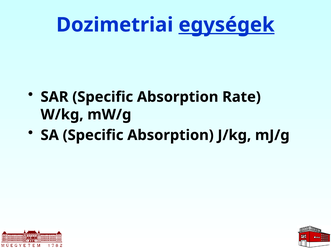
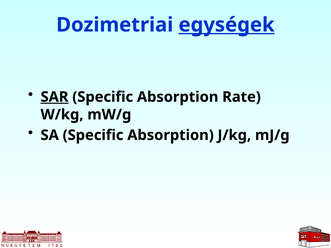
SAR underline: none -> present (55, 97)
